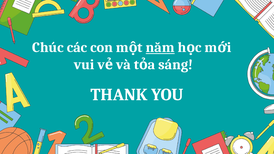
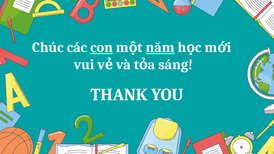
con underline: none -> present (102, 47)
